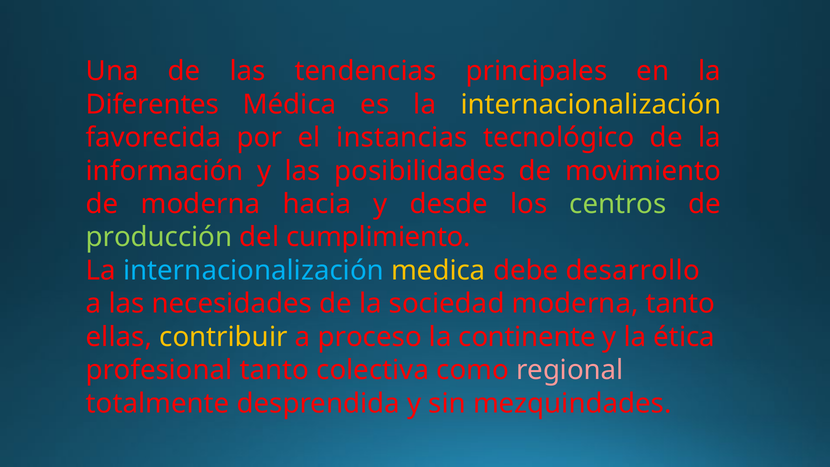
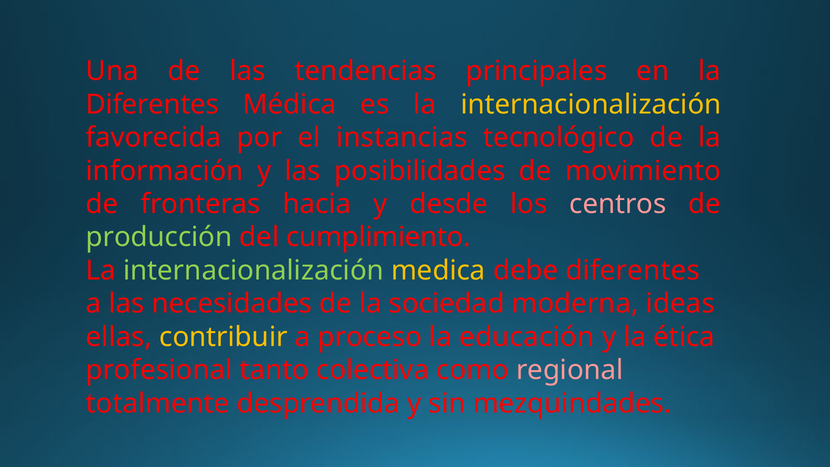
de moderna: moderna -> fronteras (201, 204)
centros colour: light green -> pink (618, 204)
internacionalización colour: light blue -> light green (254, 270)
debe desarrollo: desarrollo -> diferentes (633, 270)
moderna tanto: tanto -> ideas (680, 304)
continente: continente -> educación (527, 337)
